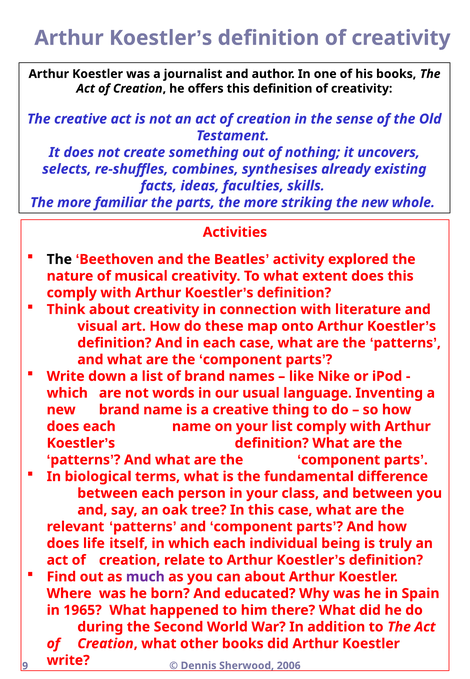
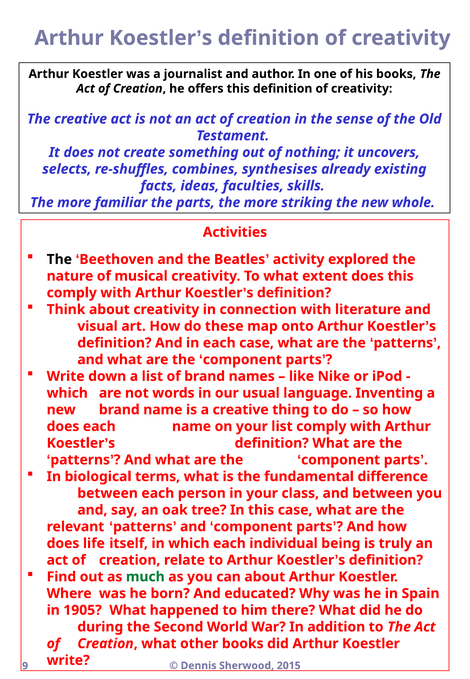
much colour: purple -> green (145, 577)
1965: 1965 -> 1905 (83, 610)
2006: 2006 -> 2015 (289, 666)
